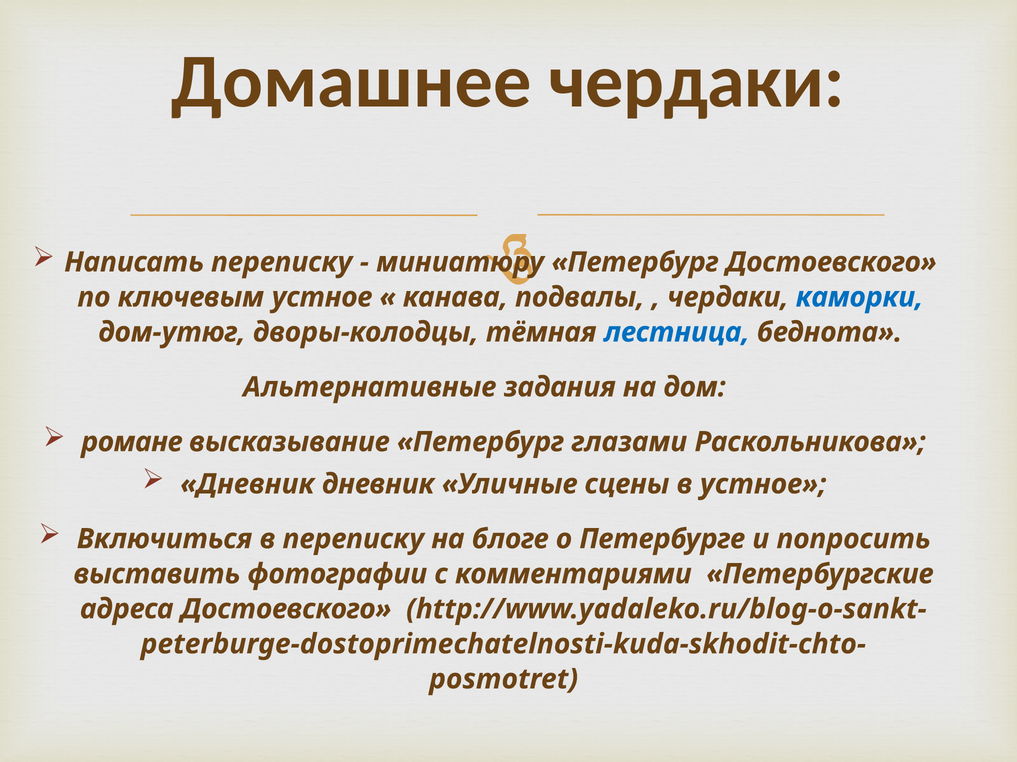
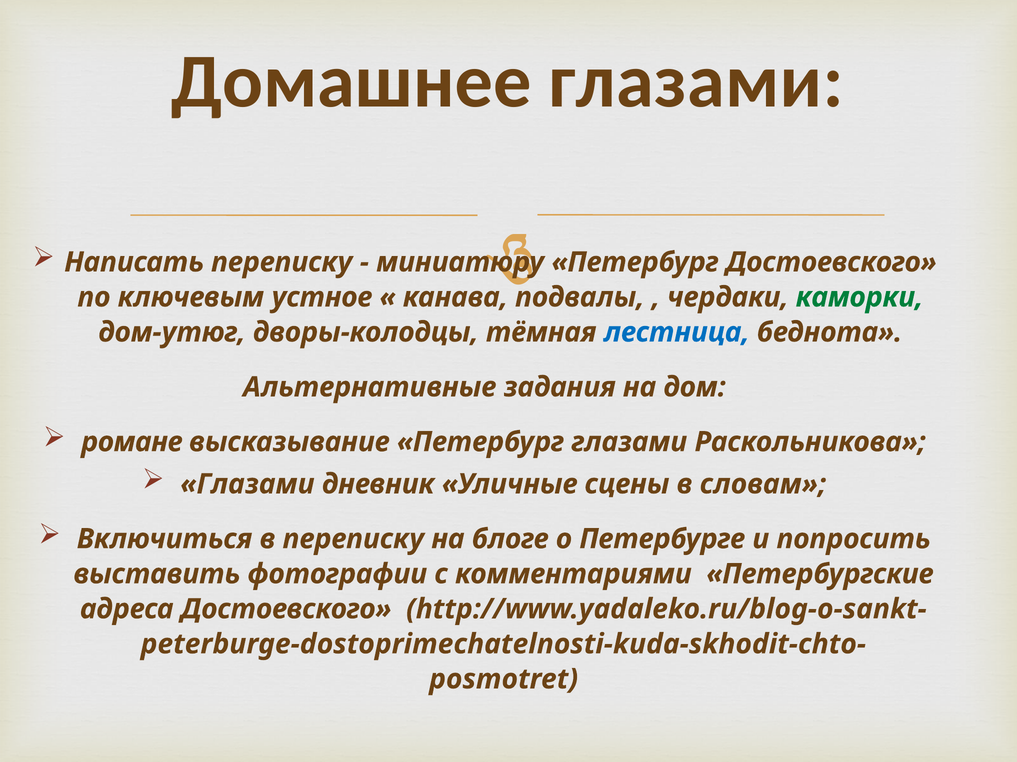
Домашнее чердаки: чердаки -> глазами (696, 82)
каморки colour: blue -> green (859, 297)
Дневник: Дневник -> Глазами (247, 485)
в устное: устное -> словам (763, 485)
